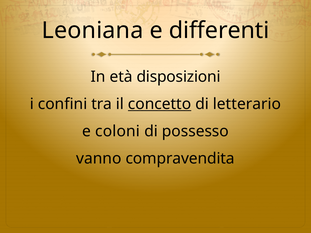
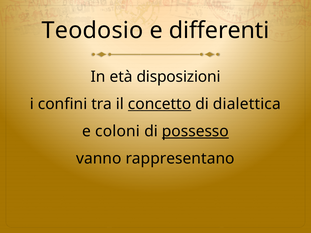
Leoniana: Leoniana -> Teodosio (93, 30)
letterario: letterario -> dialettica (247, 104)
possesso underline: none -> present (195, 131)
compravendita: compravendita -> rappresentano (180, 159)
